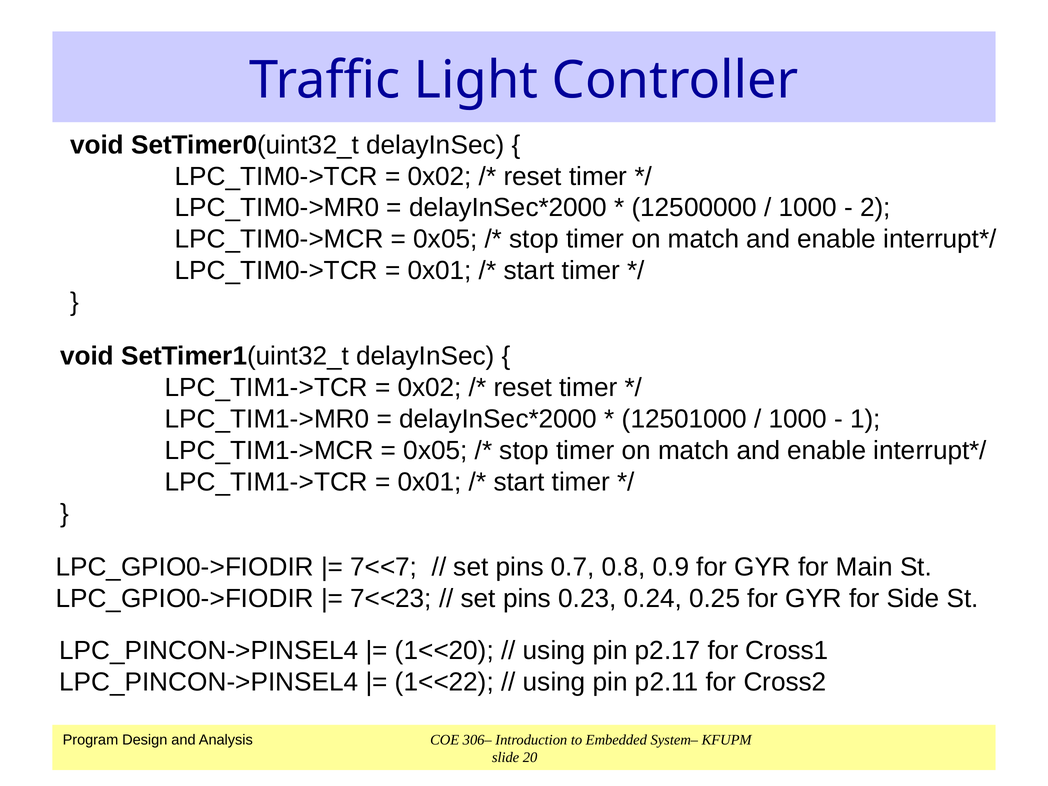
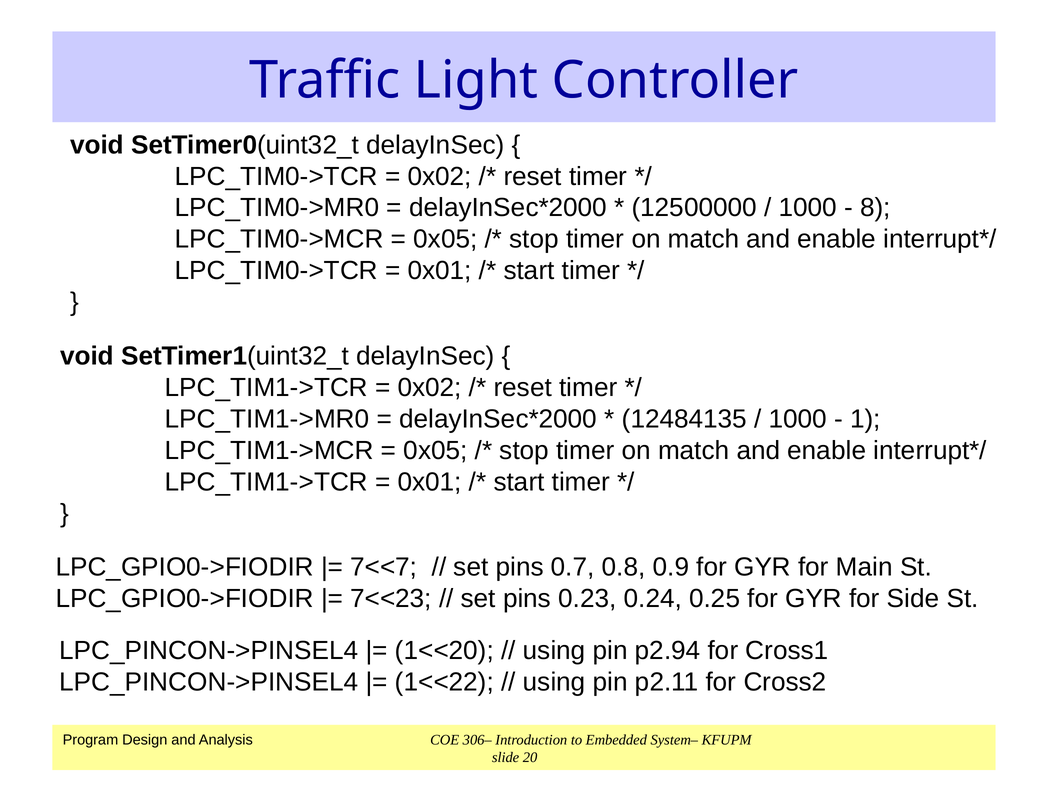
2: 2 -> 8 (875, 208)
12501000: 12501000 -> 12484135 (684, 419)
p2.17: p2.17 -> p2.94 (668, 651)
